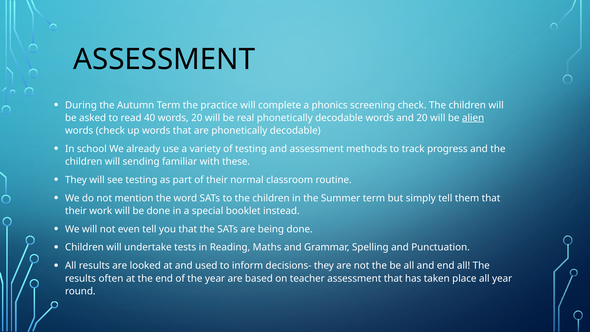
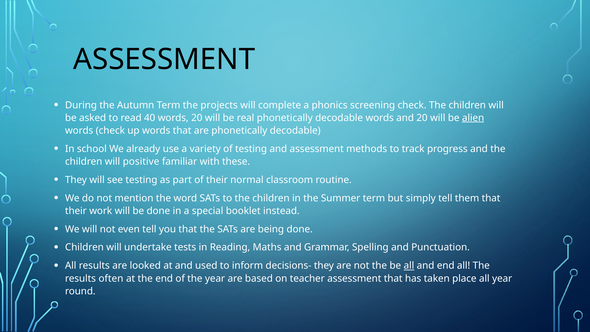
practice: practice -> projects (219, 105)
sending: sending -> positive (141, 162)
all underline: none -> present (409, 266)
